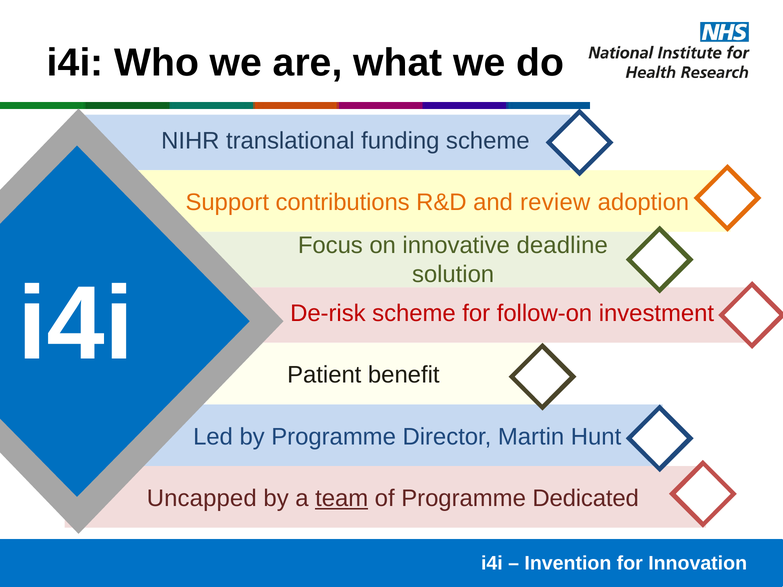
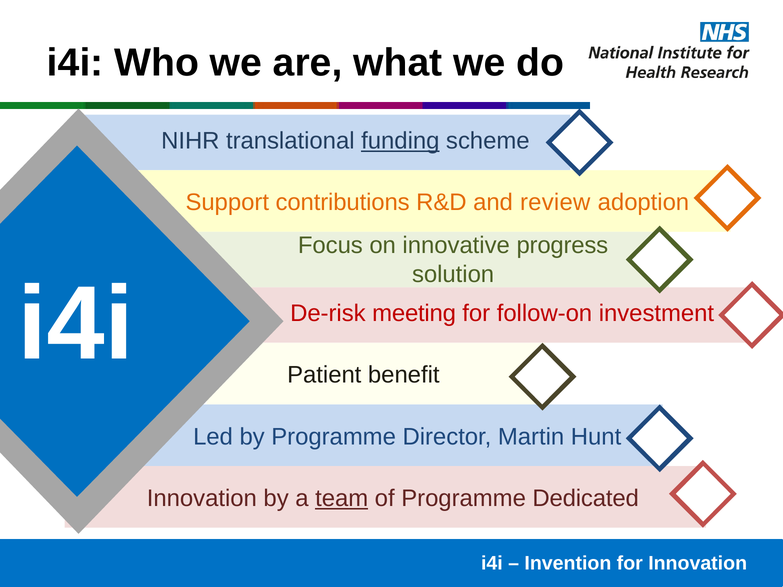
funding underline: none -> present (400, 141)
deadline: deadline -> progress (562, 246)
De-risk scheme: scheme -> meeting (414, 314)
Uncapped: Uncapped -> Innovation (202, 499)
